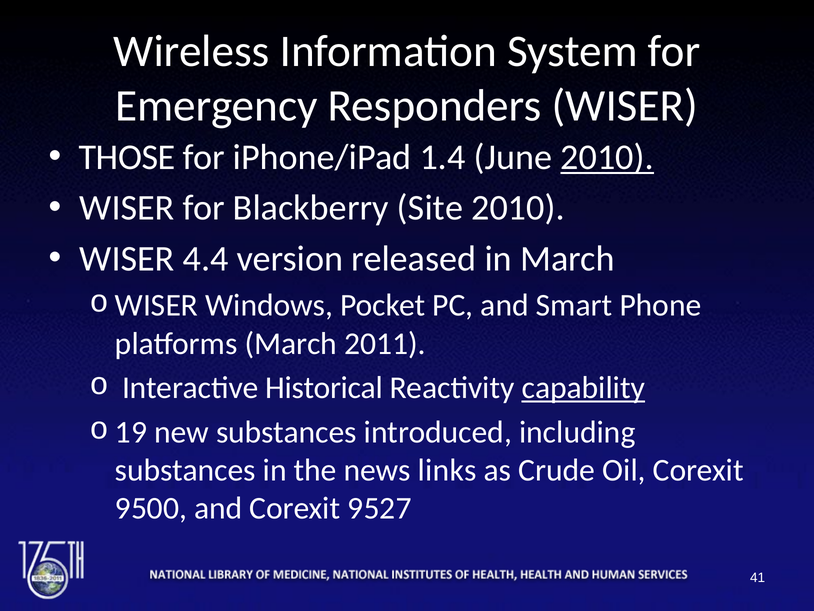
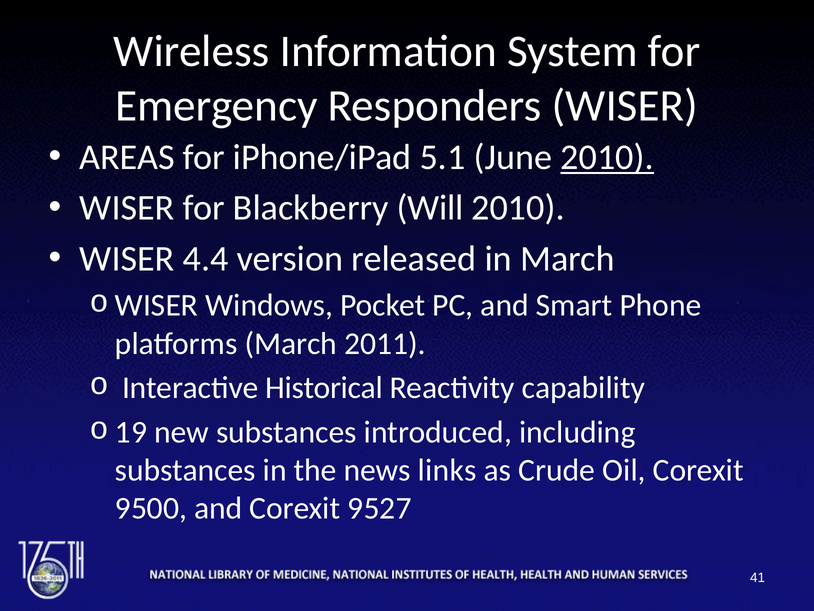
THOSE: THOSE -> AREAS (127, 157)
1.4: 1.4 -> 5.1 (443, 157)
Site: Site -> Will (430, 208)
capability underline: present -> none (583, 388)
